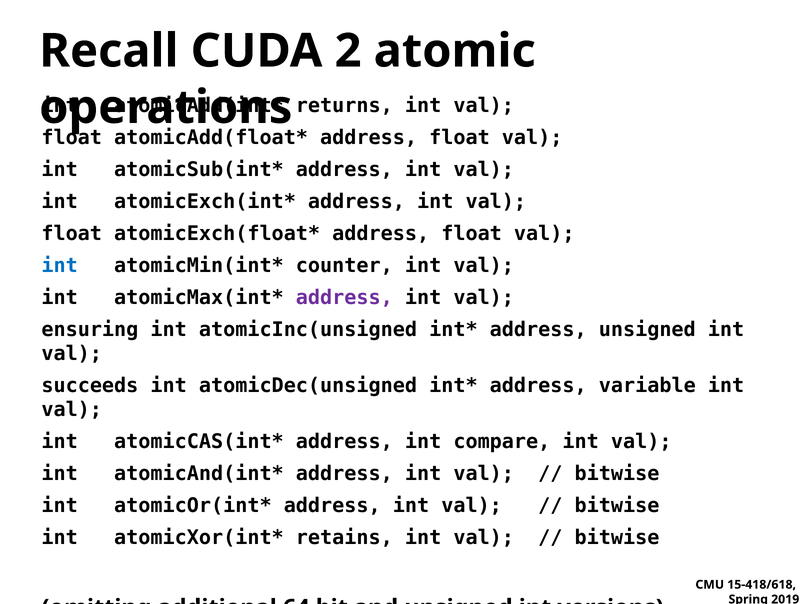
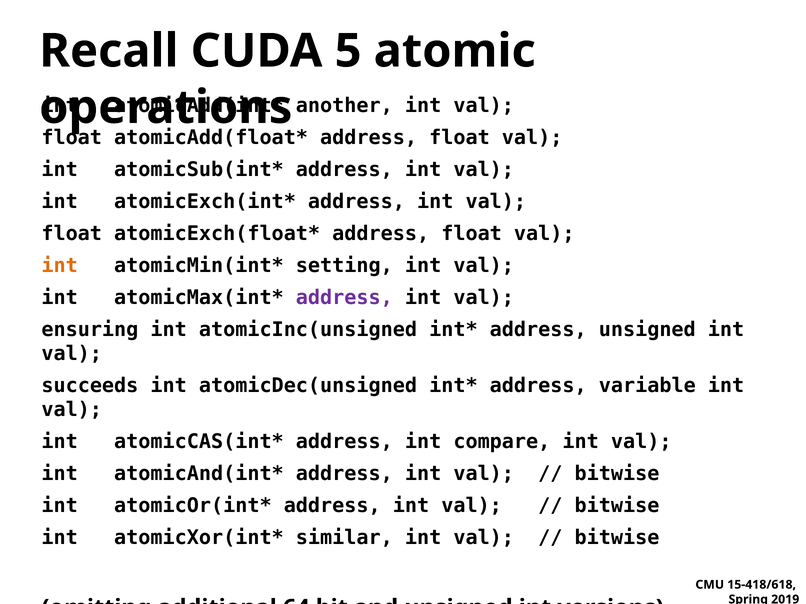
2: 2 -> 5 (348, 51)
returns: returns -> another (344, 106)
int colour: blue -> orange (60, 266)
counter: counter -> setting (344, 266)
retains: retains -> similar (344, 538)
